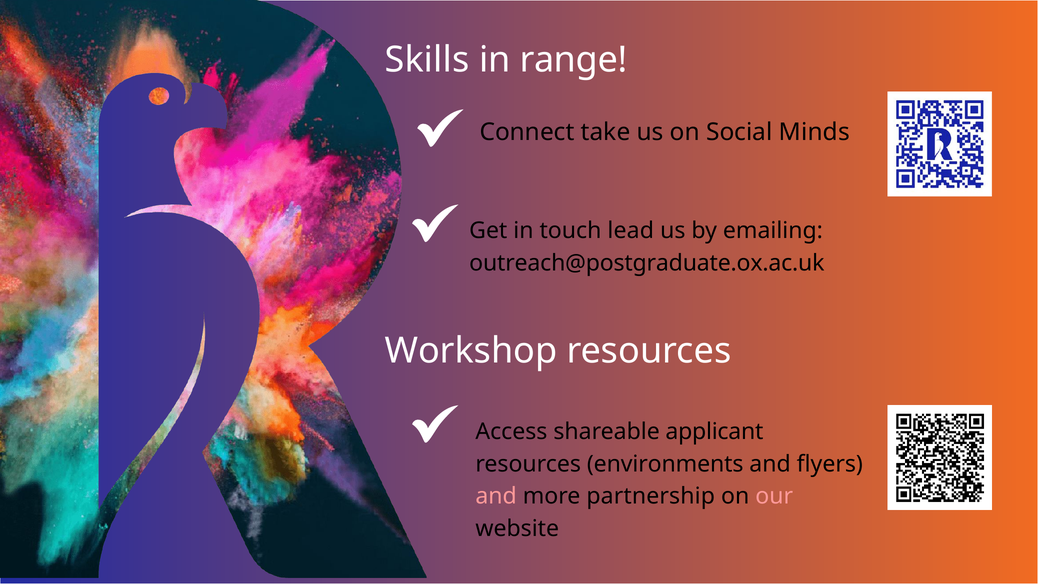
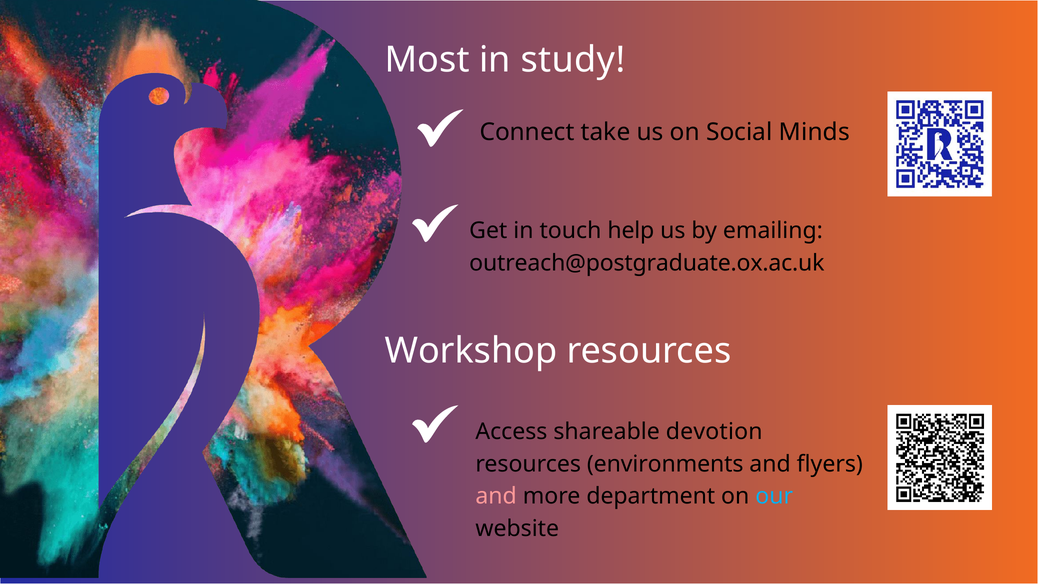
Skills: Skills -> Most (427, 60)
range: range -> study (573, 60)
lead: lead -> help (631, 231)
applicant: applicant -> devotion (714, 432)
partnership: partnership -> department (651, 496)
our colour: pink -> light blue (774, 496)
